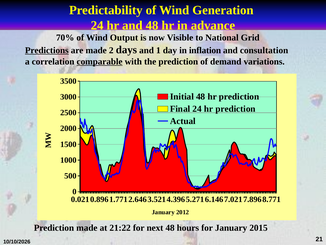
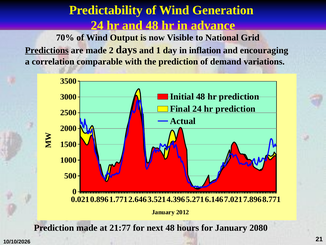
consultation: consultation -> encouraging (264, 50)
comparable underline: present -> none (100, 61)
21:22: 21:22 -> 21:77 (120, 227)
2015: 2015 -> 2080 (259, 227)
